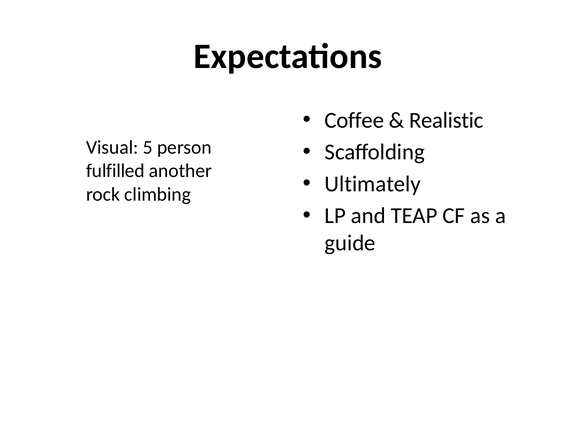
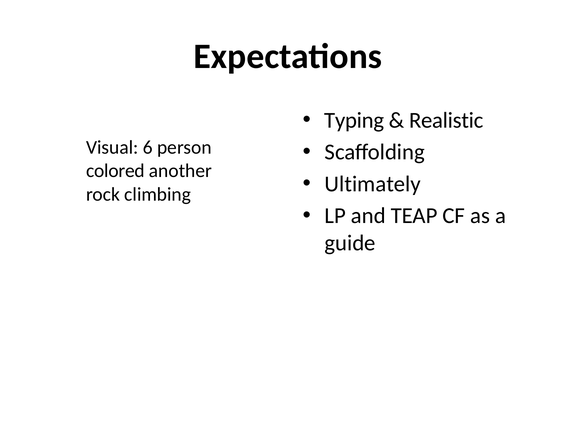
Coffee: Coffee -> Typing (354, 120)
5: 5 -> 6 (148, 148)
fulfilled: fulfilled -> colored (115, 171)
